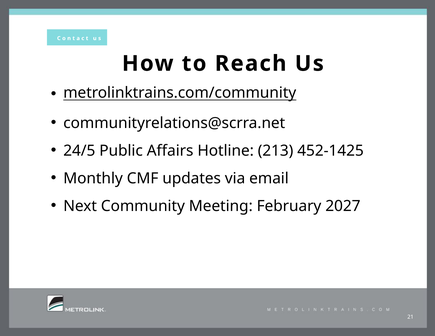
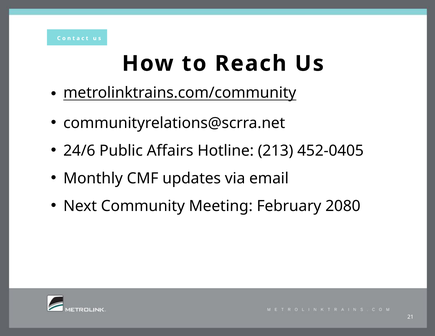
24/5: 24/5 -> 24/6 (79, 151)
452-1425: 452-1425 -> 452-0405 (331, 151)
2027: 2027 -> 2080 (343, 206)
